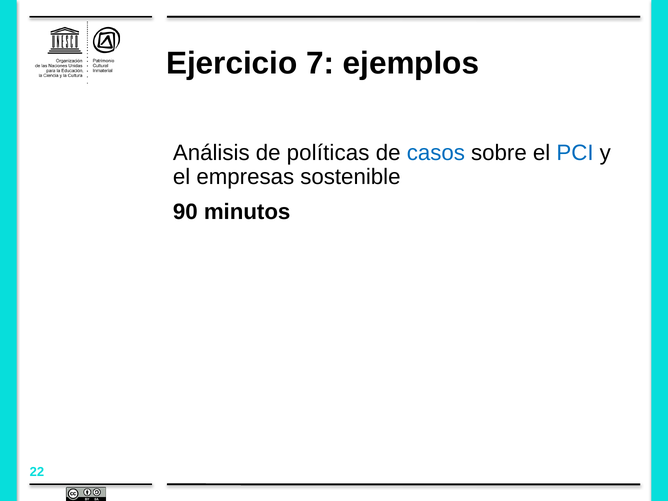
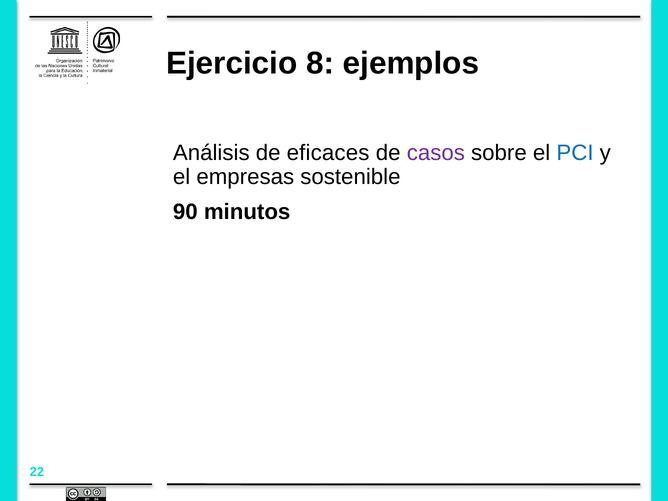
7: 7 -> 8 (320, 64)
políticas: políticas -> eficaces (328, 153)
casos colour: blue -> purple (436, 153)
